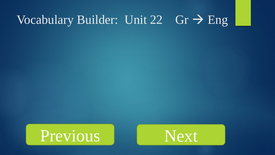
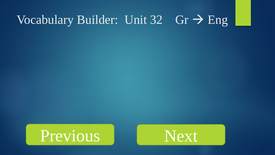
22: 22 -> 32 (156, 20)
